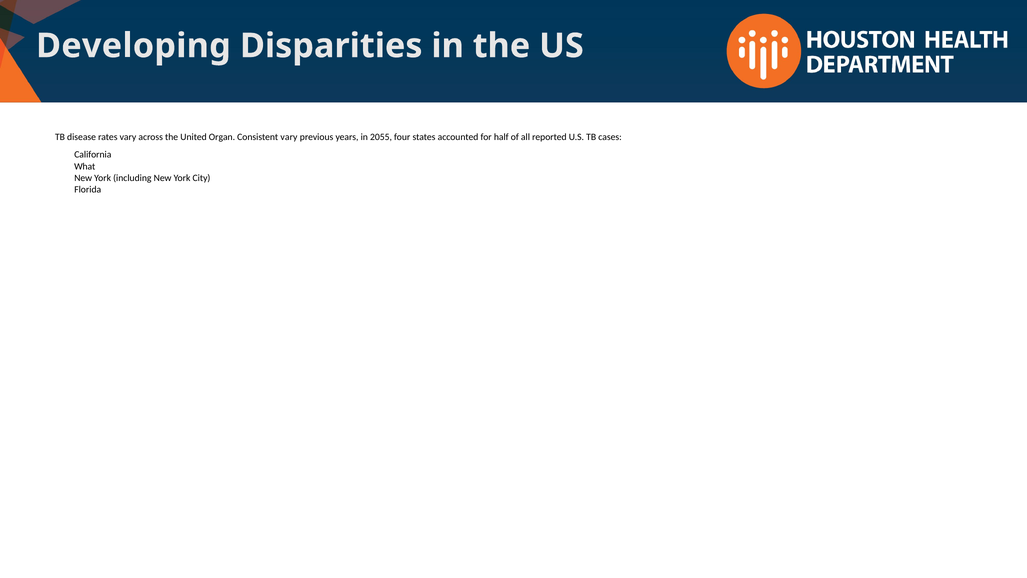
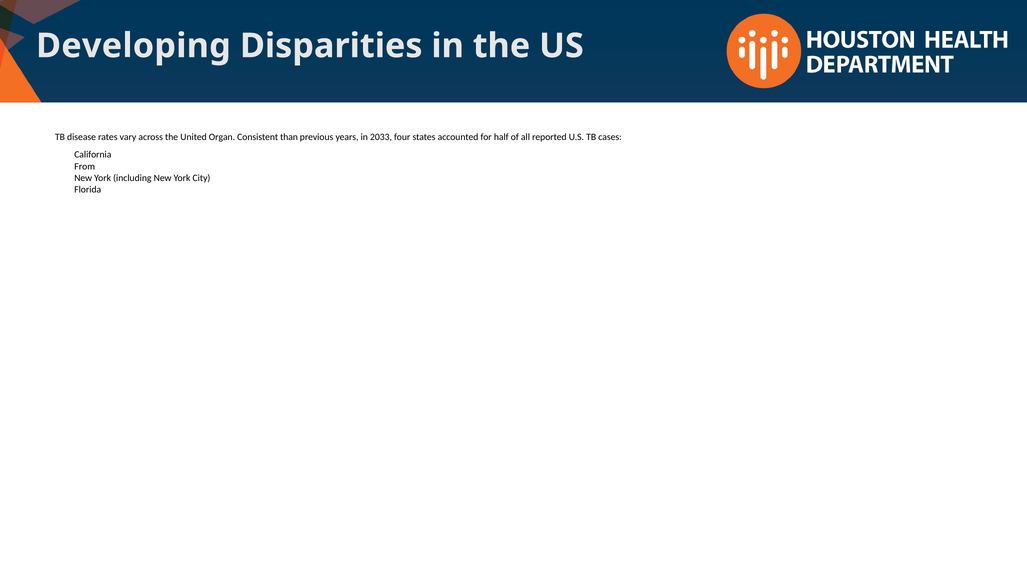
Consistent vary: vary -> than (289, 137)
2055: 2055 -> 2033 (381, 137)
What: What -> From (85, 166)
